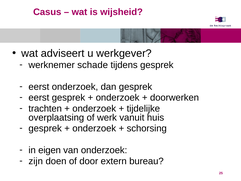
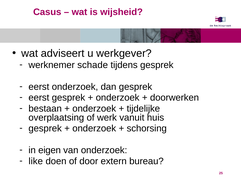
trachten: trachten -> bestaan (45, 108)
zijn: zijn -> like (36, 161)
